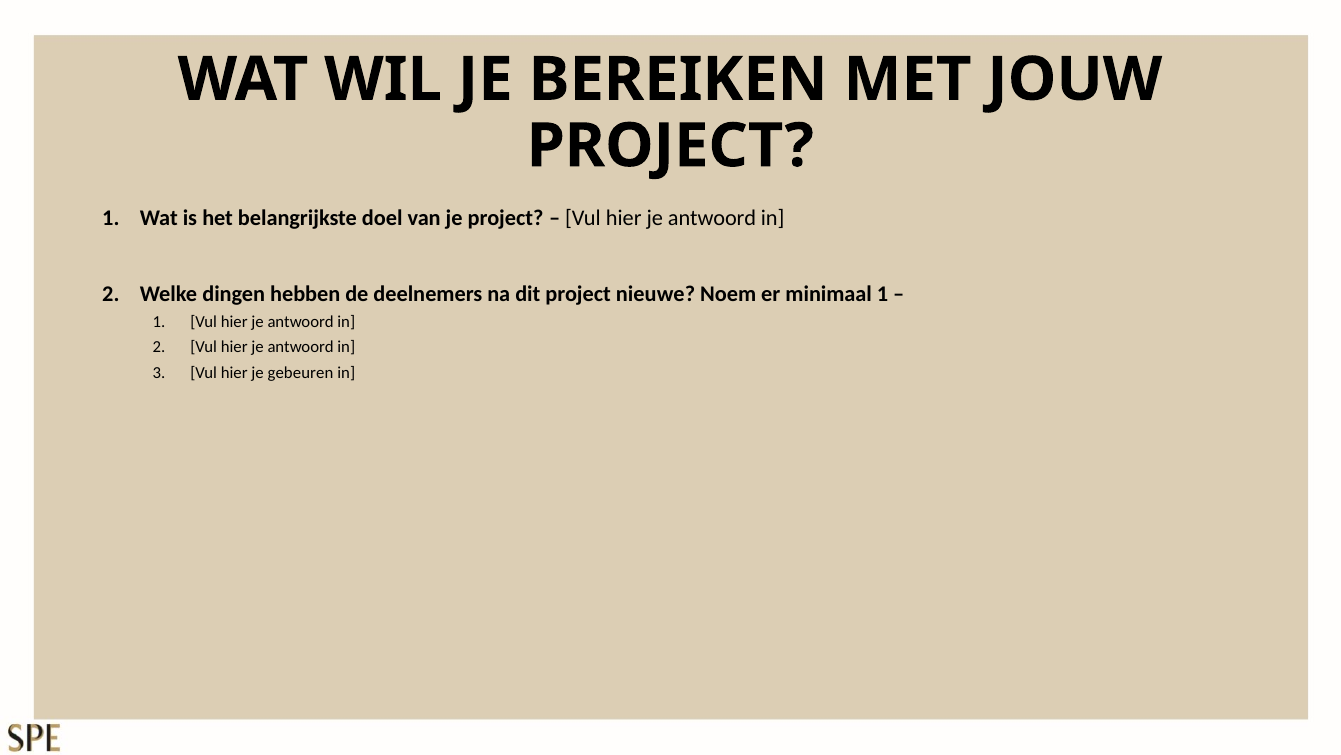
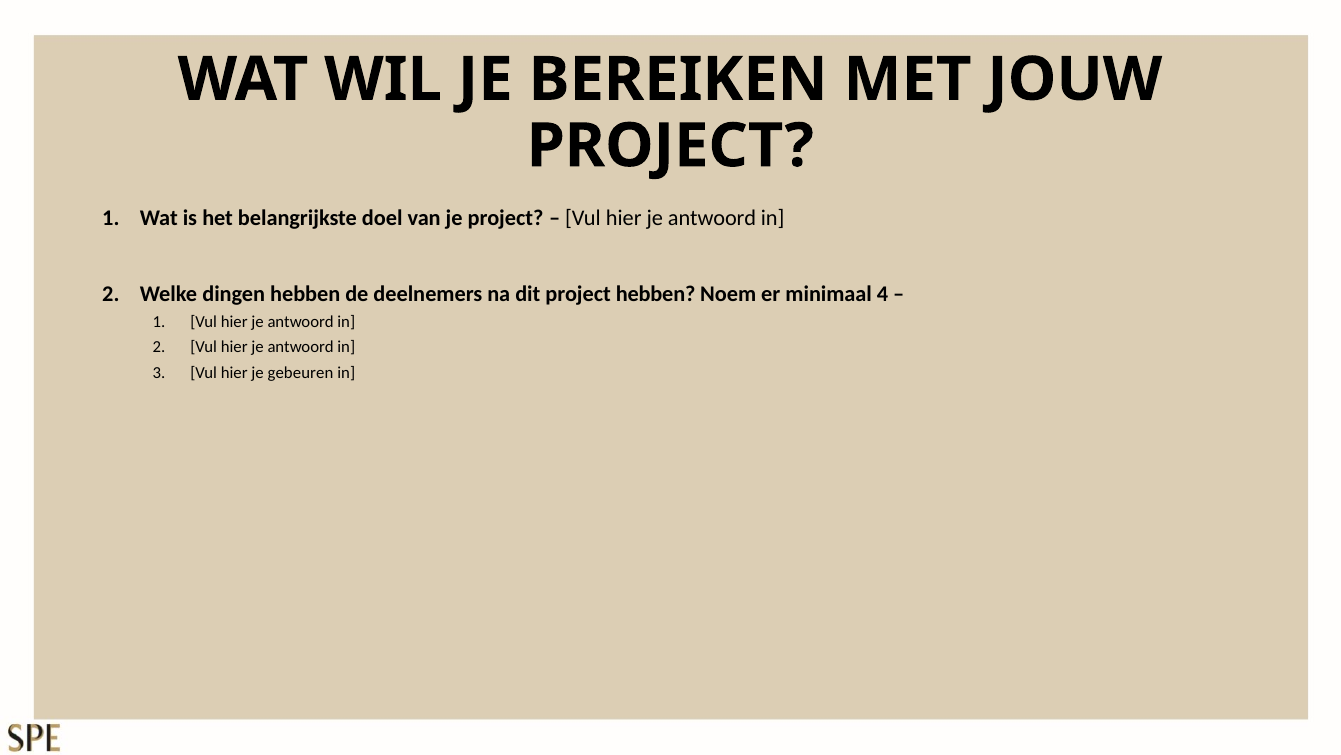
project nieuwe: nieuwe -> hebben (656, 294)
minimaal 1: 1 -> 4 (883, 294)
